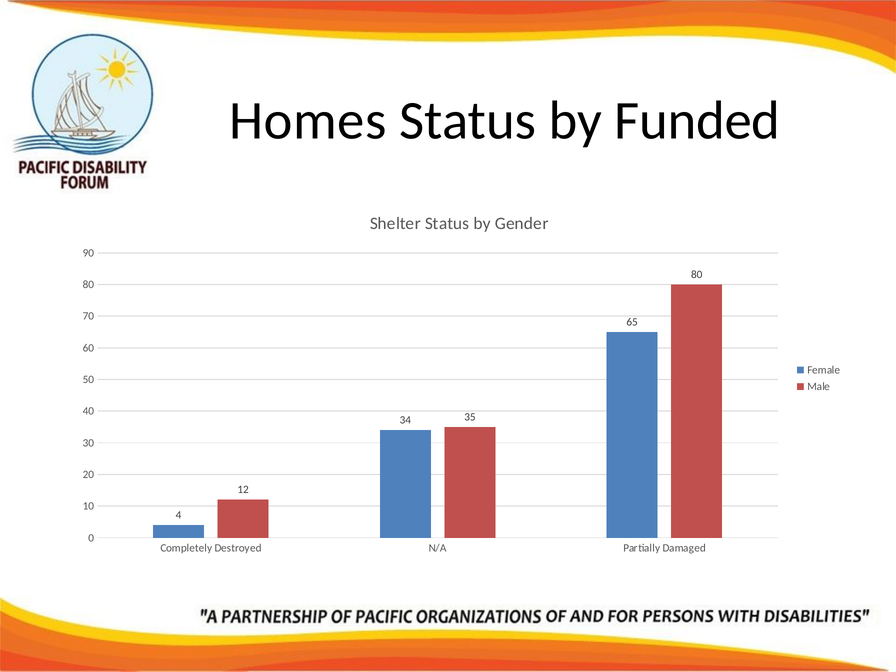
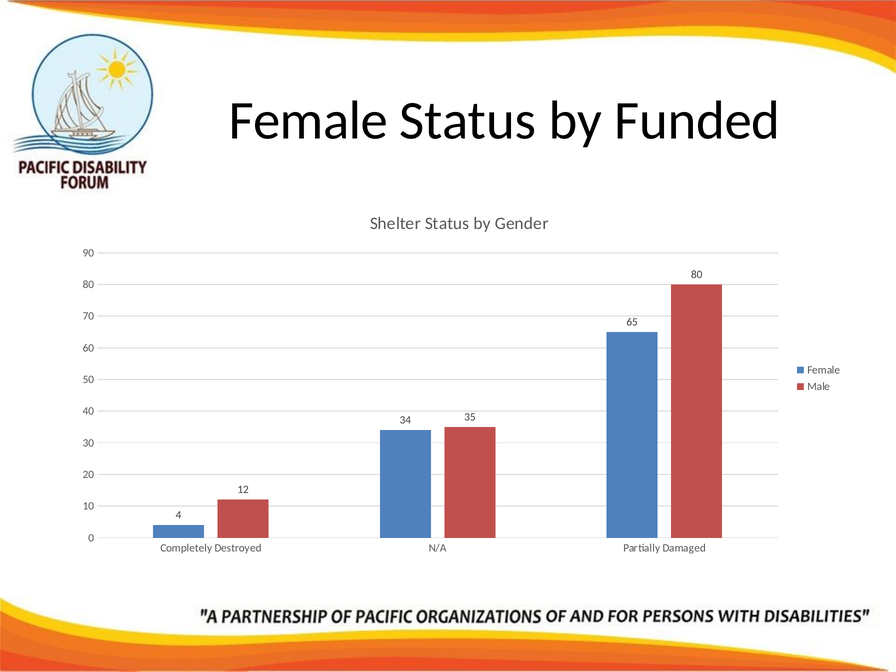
Homes: Homes -> Female (308, 121)
